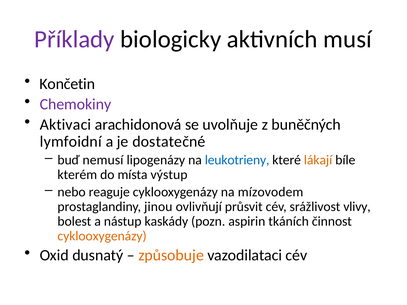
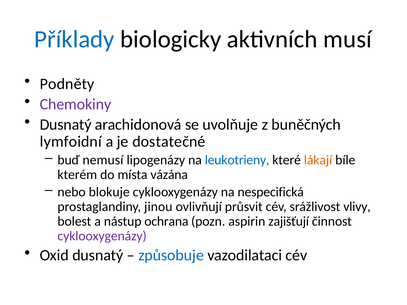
Příklady colour: purple -> blue (74, 39)
Končetin: Končetin -> Podněty (67, 84)
Aktivaci: Aktivaci -> Dusnatý (66, 125)
výstup: výstup -> vázána (169, 175)
reaguje: reaguje -> blokuje (109, 192)
mízovodem: mízovodem -> nespecifická (271, 192)
kaskády: kaskády -> ochrana (166, 222)
tkáních: tkáních -> zajišťují (289, 222)
cyklooxygenázy colour: orange -> purple (102, 236)
způsobuje colour: orange -> blue (171, 256)
